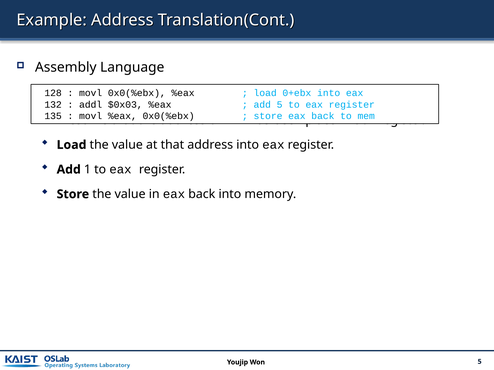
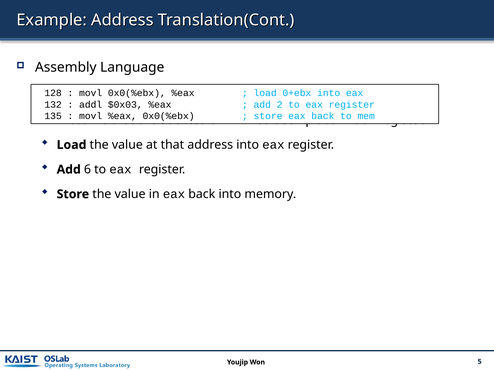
add 5: 5 -> 2 (280, 105)
1: 1 -> 6 (88, 170)
